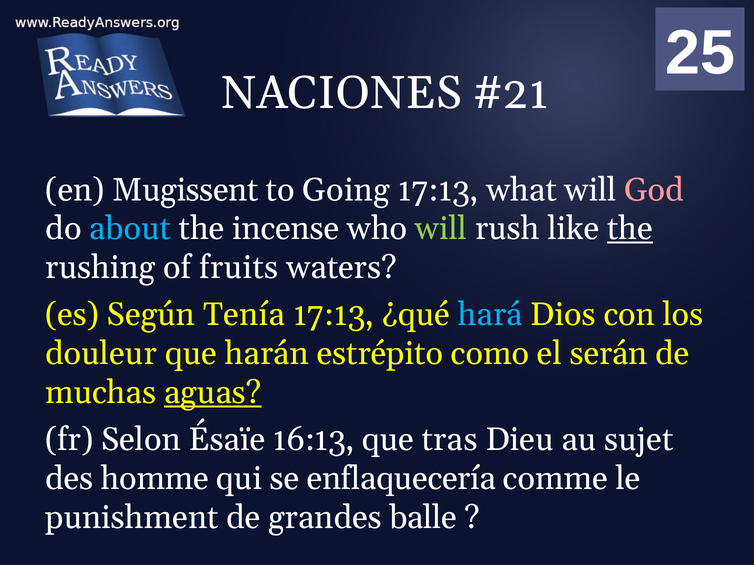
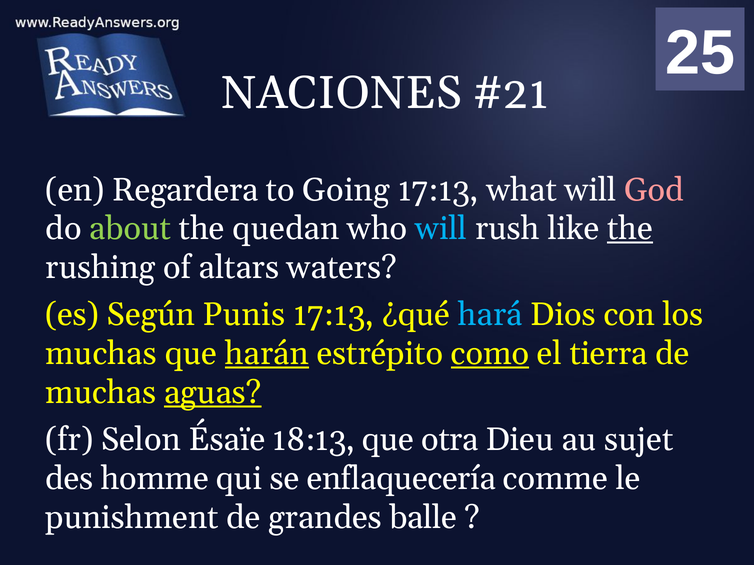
Mugissent: Mugissent -> Regardera (185, 190)
about colour: light blue -> light green (130, 229)
incense: incense -> quedan (286, 229)
will colour: light green -> light blue (441, 229)
fruits: fruits -> altars (239, 268)
Tenía: Tenía -> Punis (244, 315)
douleur: douleur -> muchas (101, 354)
harán underline: none -> present (267, 354)
como underline: none -> present (490, 354)
serán: serán -> tierra (609, 354)
16:13: 16:13 -> 18:13 (314, 440)
tras: tras -> otra (450, 440)
